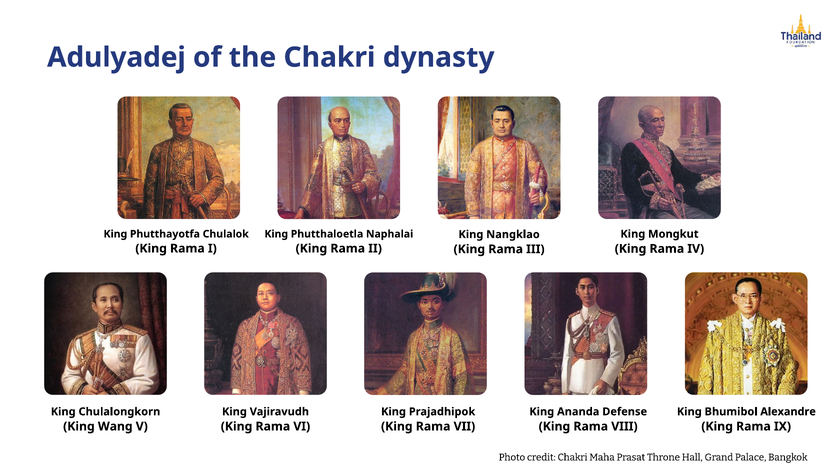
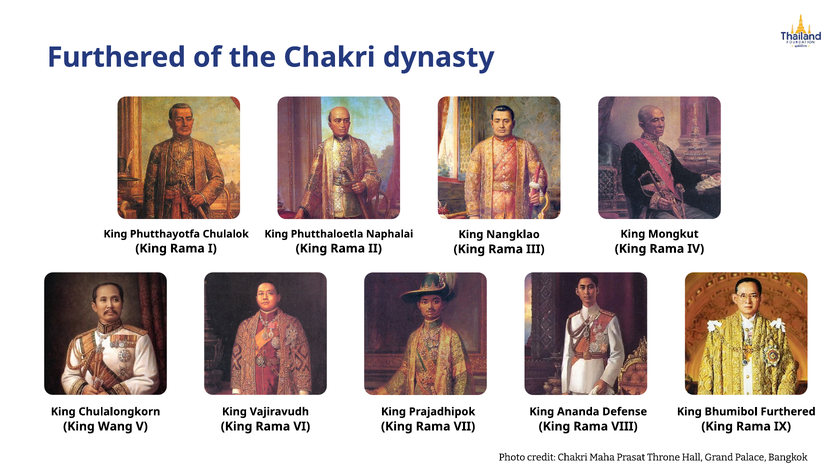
Adulyadej: Adulyadej -> Furthered (116, 57)
Bhumibol Alexandre: Alexandre -> Furthered (788, 412)
